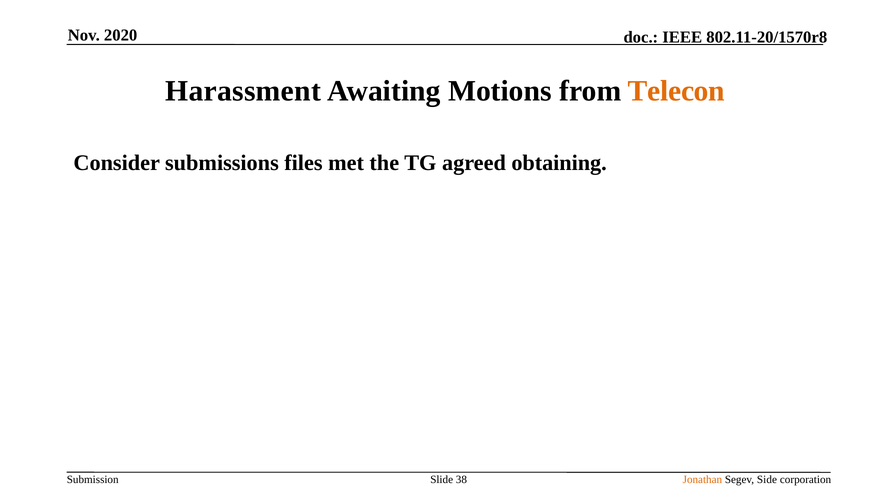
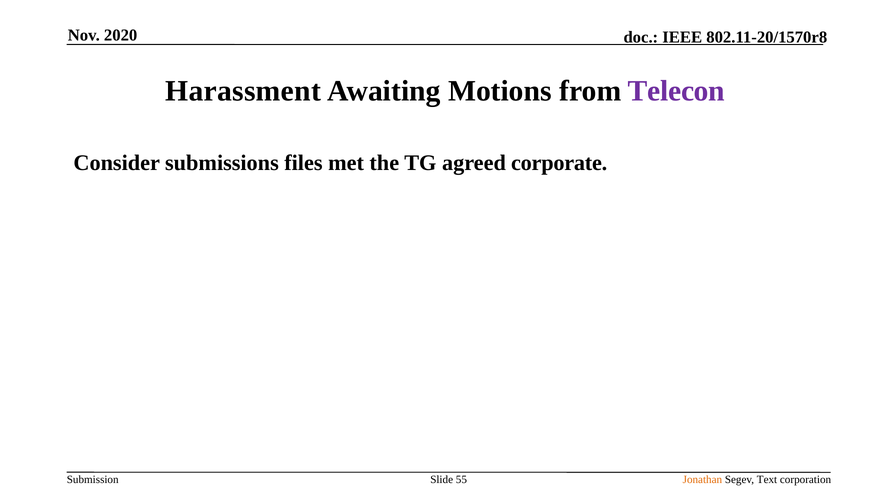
Telecon colour: orange -> purple (676, 91)
obtaining: obtaining -> corporate (559, 163)
38: 38 -> 55 (461, 480)
Side: Side -> Text (767, 480)
